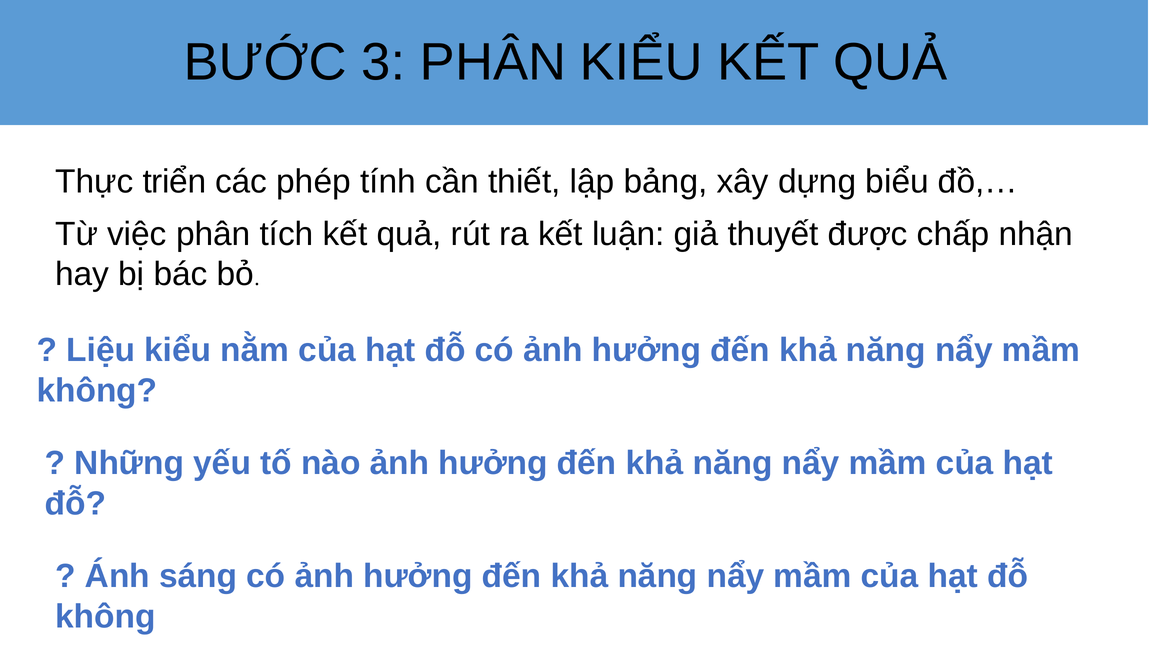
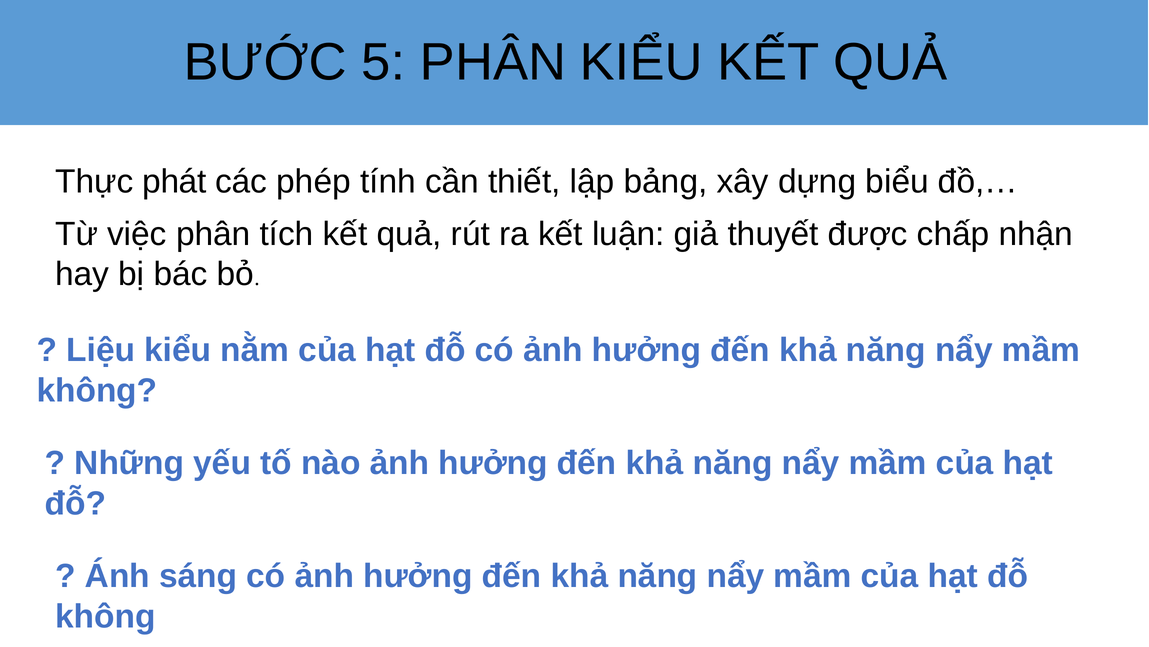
3: 3 -> 5 (383, 62)
triển: triển -> phát (174, 182)
